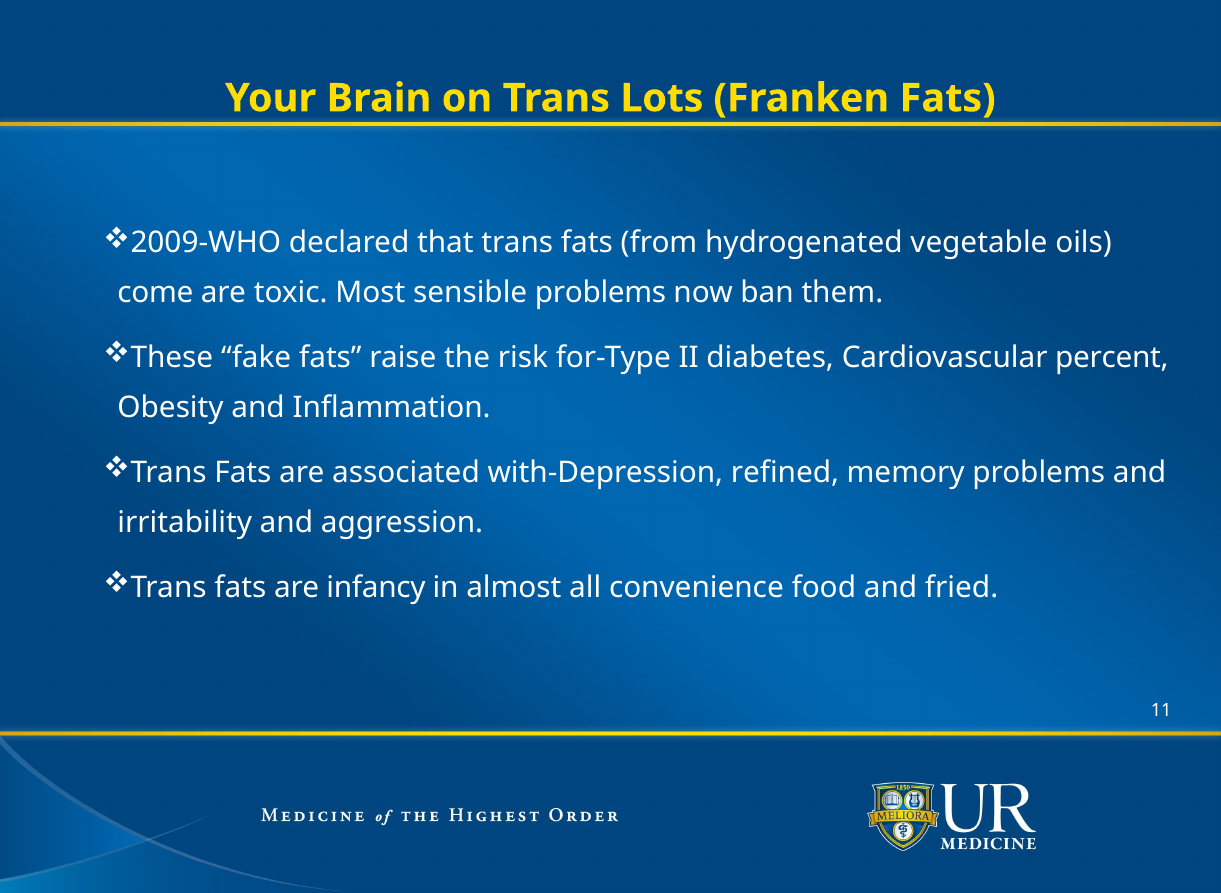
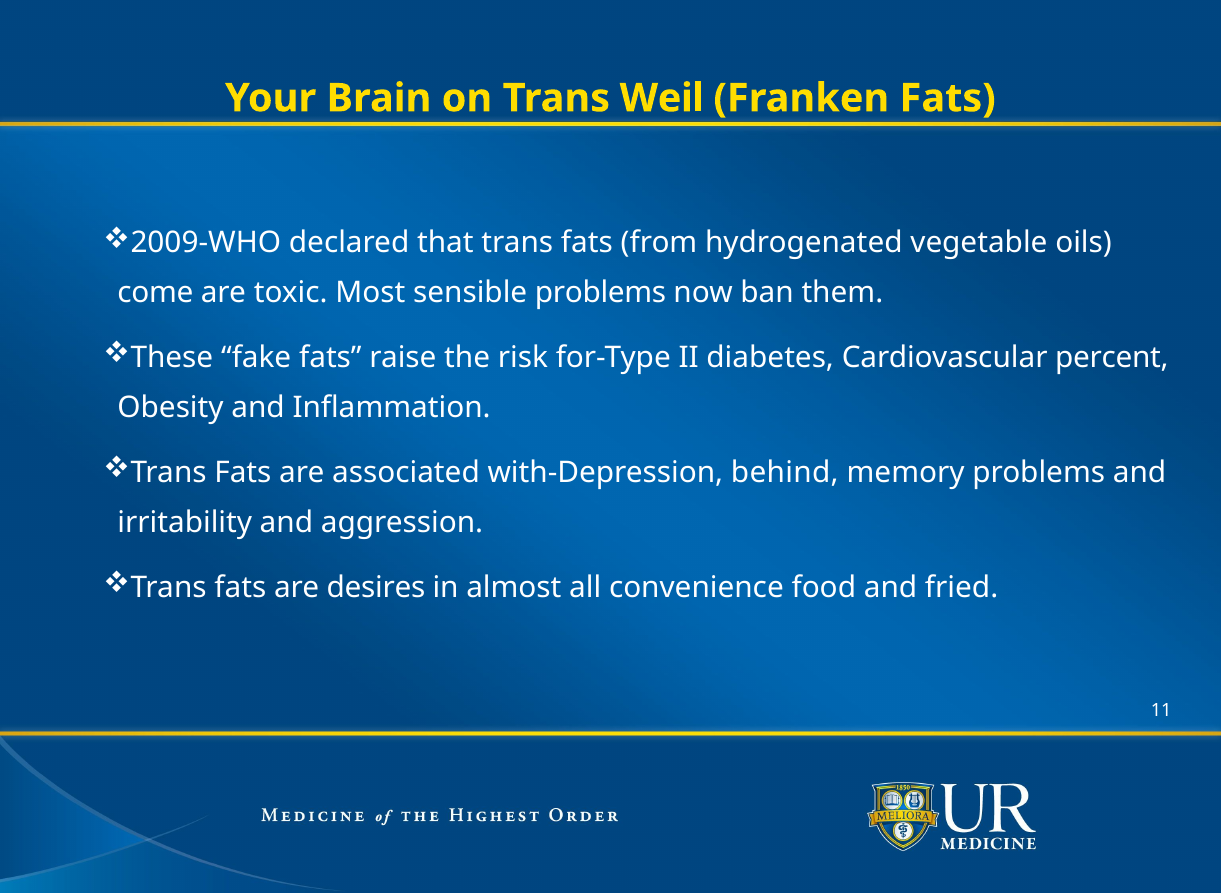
Lots: Lots -> Weil (662, 98)
refined: refined -> behind (785, 473)
infancy: infancy -> desires (376, 588)
